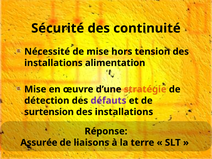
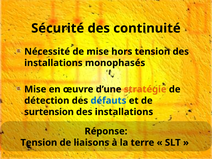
alimentation: alimentation -> monophasés (115, 63)
défauts colour: purple -> blue (108, 101)
Assurée: Assurée -> Tension (39, 143)
